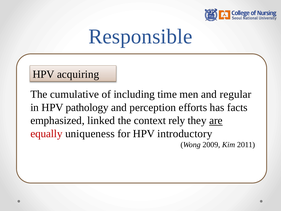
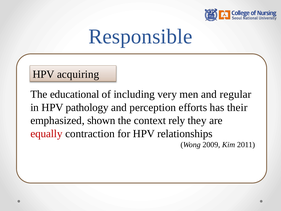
cumulative: cumulative -> educational (75, 94)
time: time -> very (167, 94)
facts: facts -> their (237, 107)
linked: linked -> shown (101, 120)
are underline: present -> none (216, 120)
uniqueness: uniqueness -> contraction (90, 134)
introductory: introductory -> relationships (185, 134)
